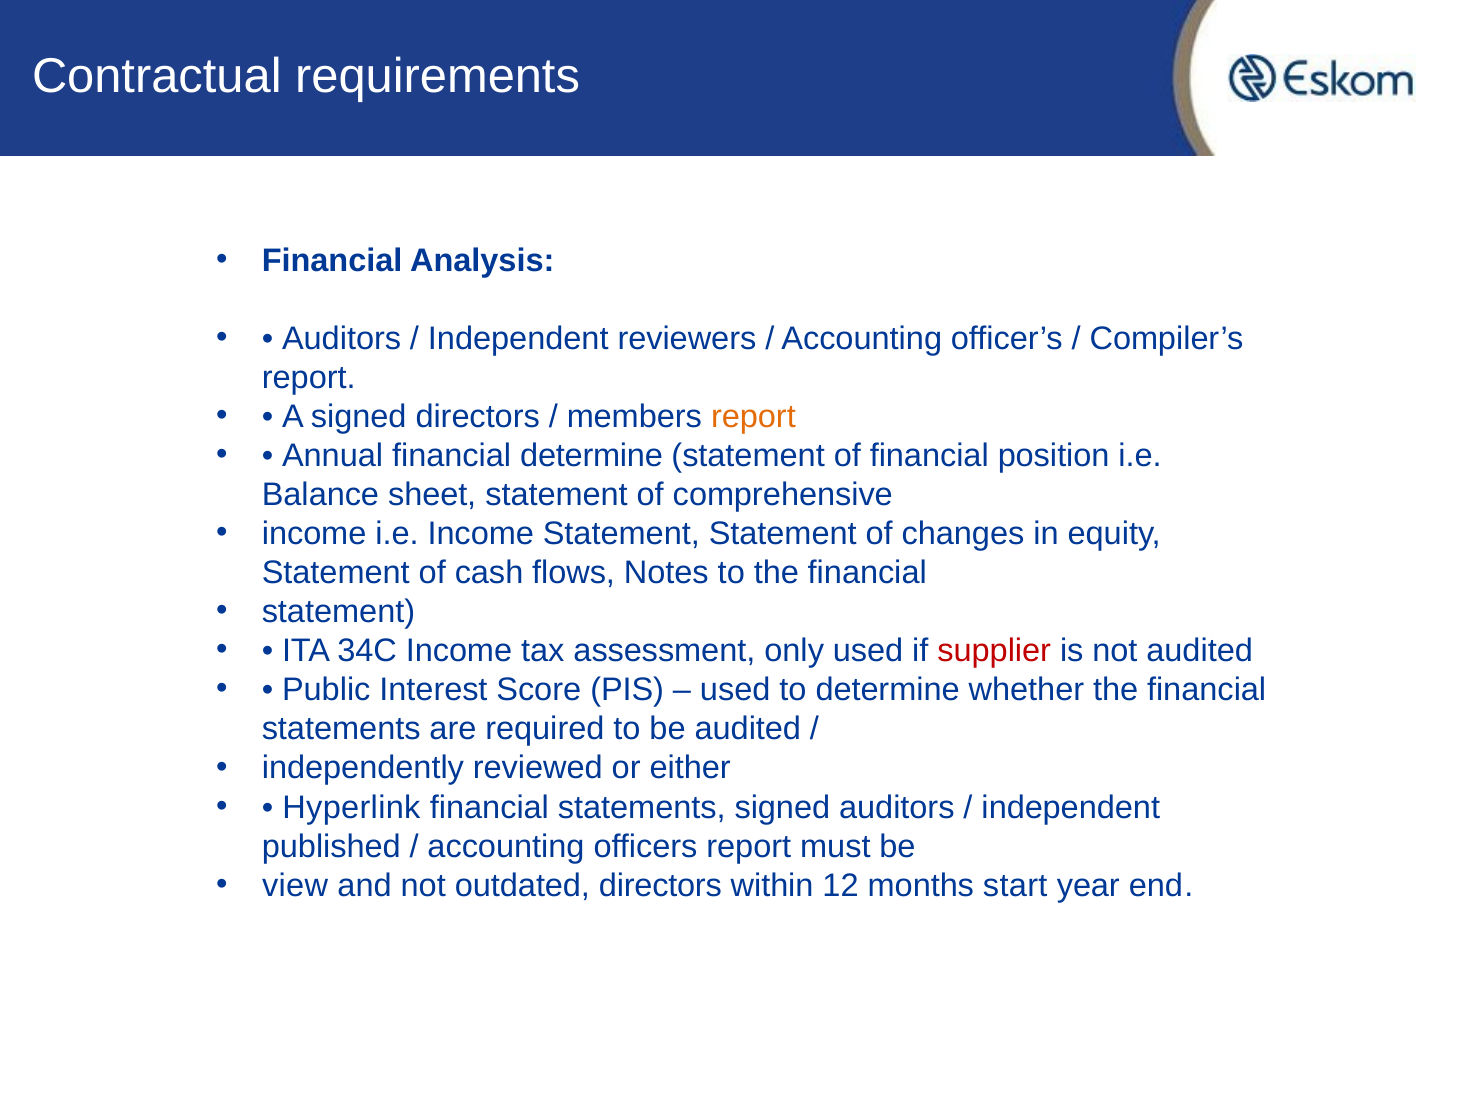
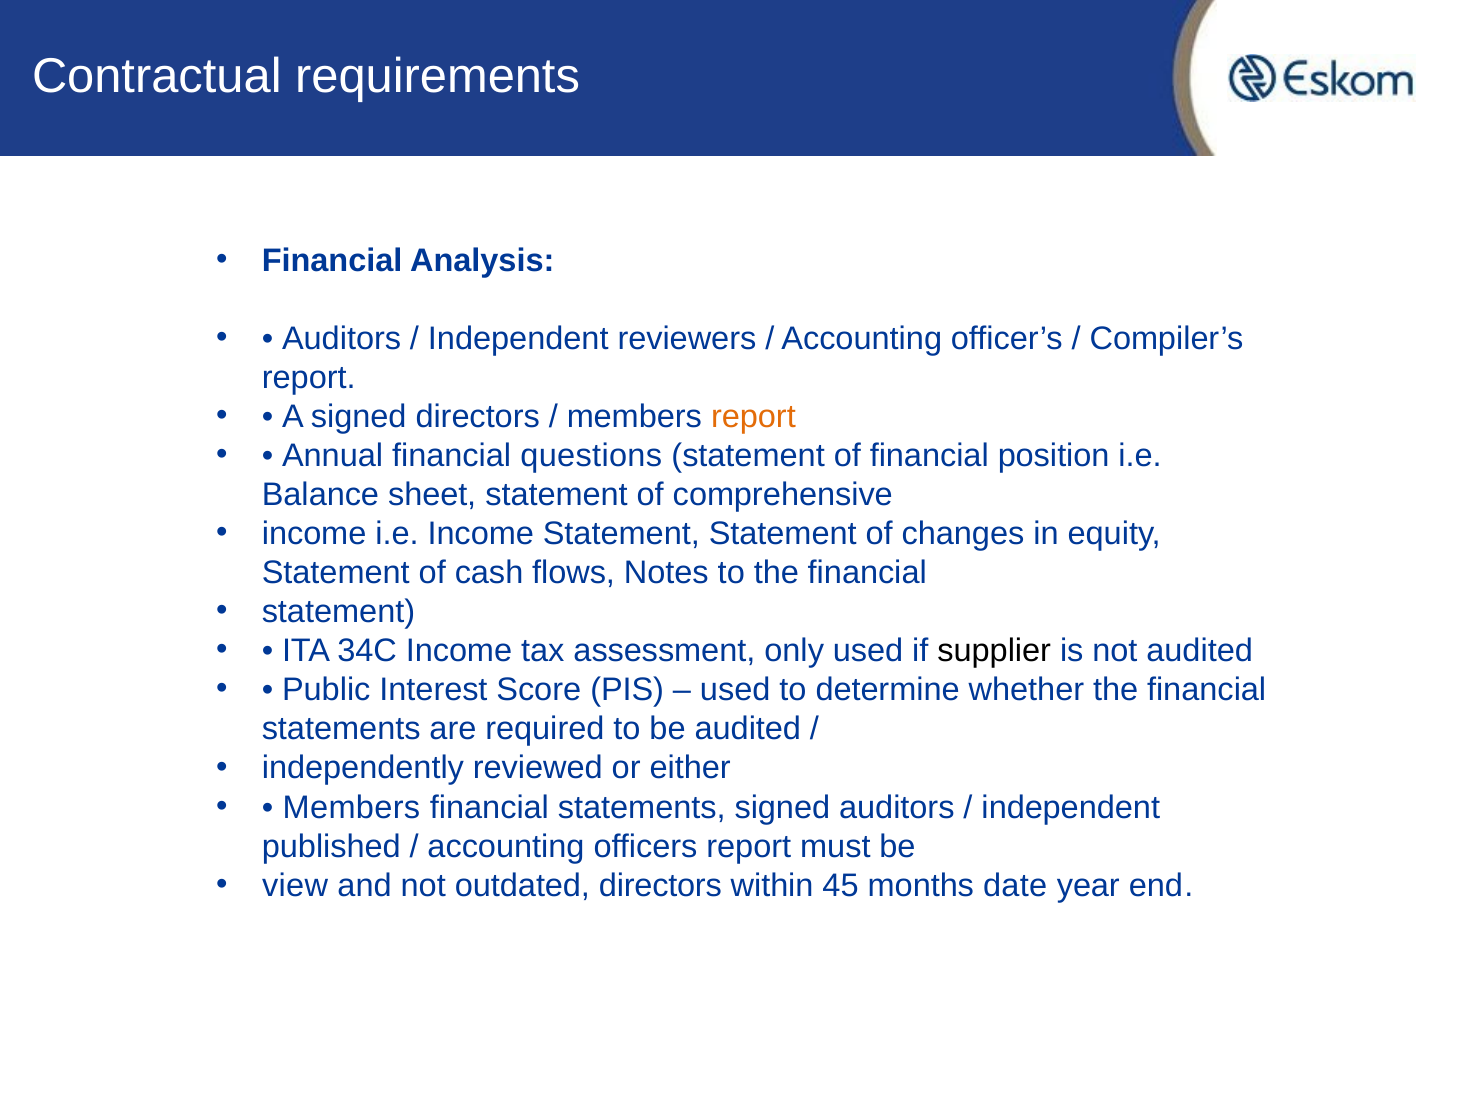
financial determine: determine -> questions (591, 456)
supplier colour: red -> black (994, 651)
Hyperlink: Hyperlink -> Members (351, 807)
12: 12 -> 45 (841, 885)
start: start -> date (1015, 885)
